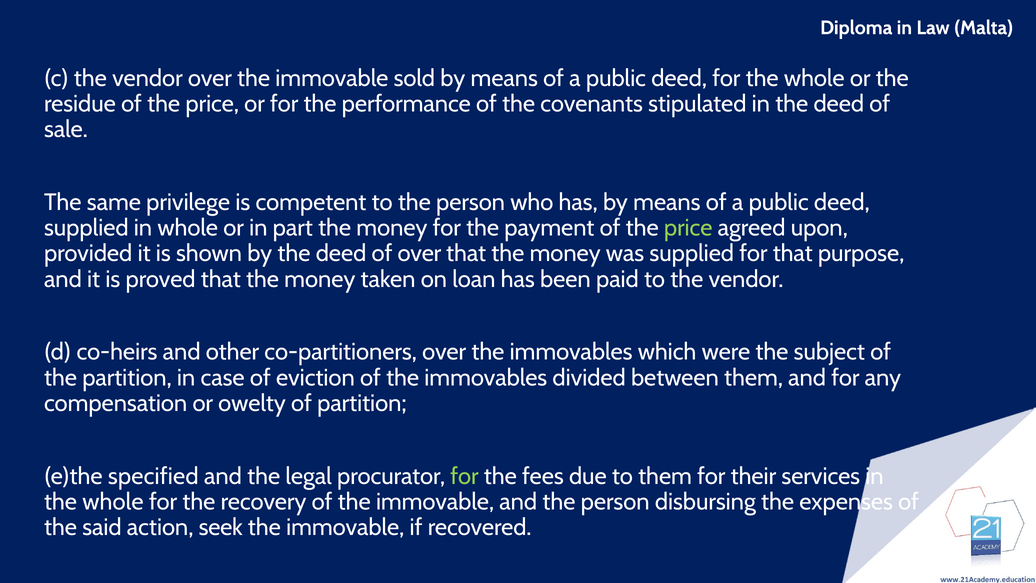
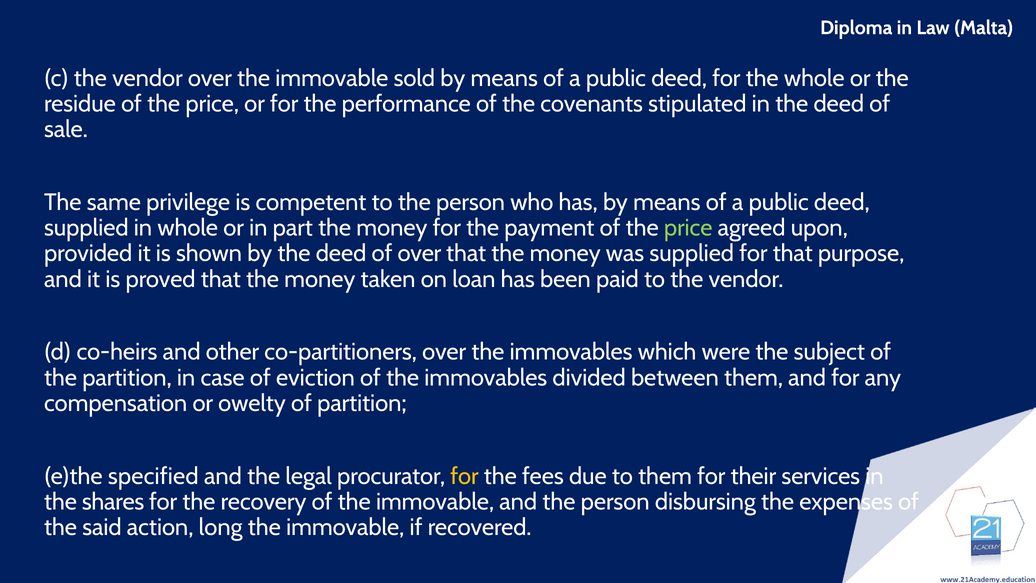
for colour: light green -> yellow (464, 476)
whole: whole -> shares (113, 502)
seek: seek -> long (221, 527)
